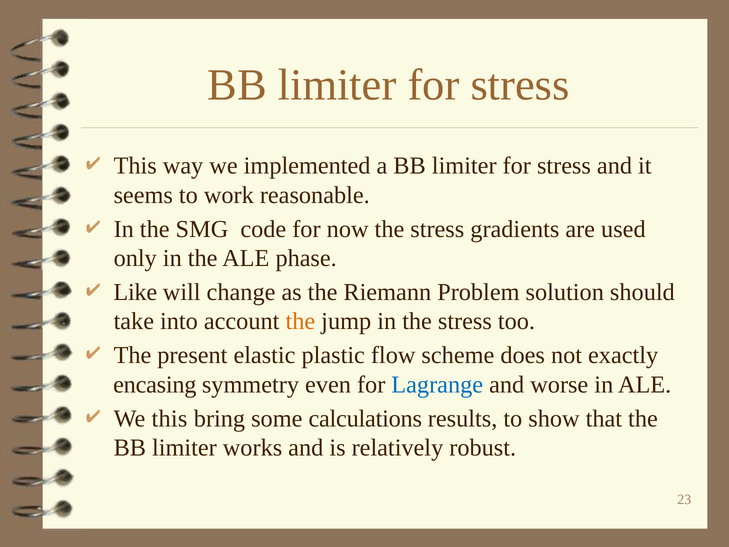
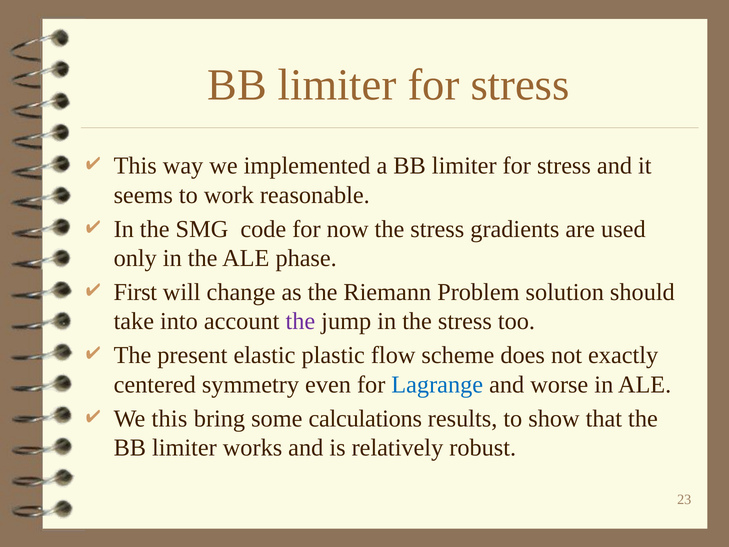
Like: Like -> First (135, 292)
the colour: orange -> purple (300, 321)
encasing: encasing -> centered (155, 384)
